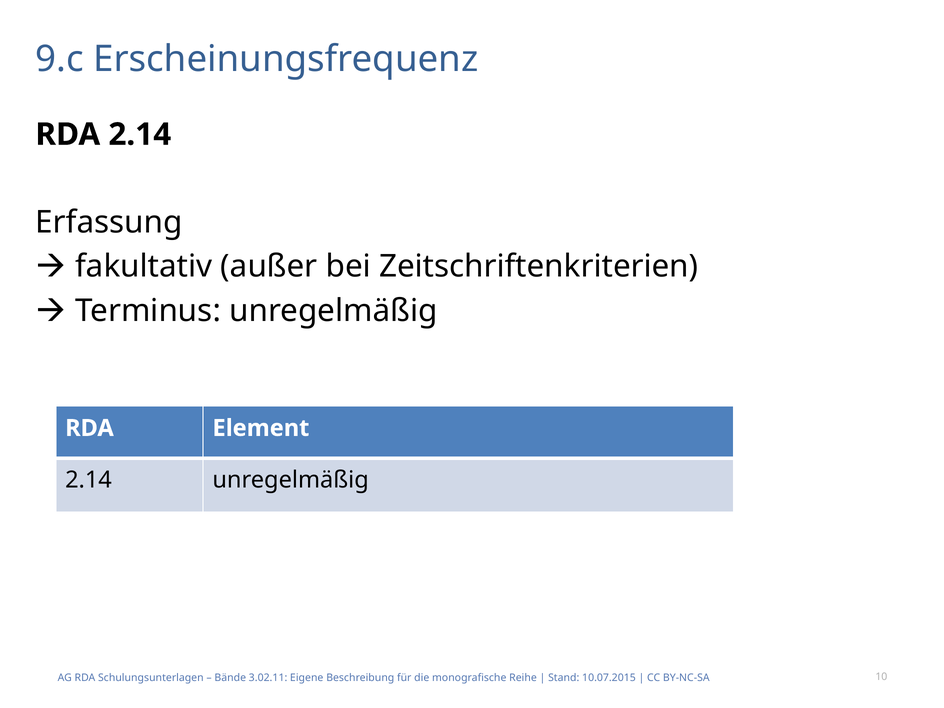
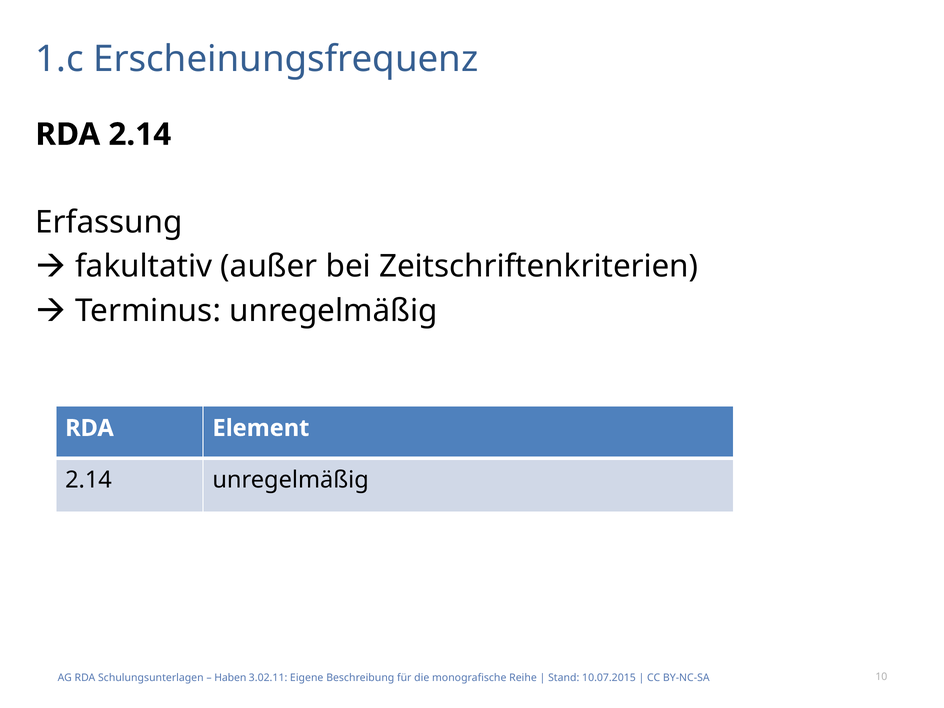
9.c: 9.c -> 1.c (60, 59)
Bände: Bände -> Haben (230, 678)
